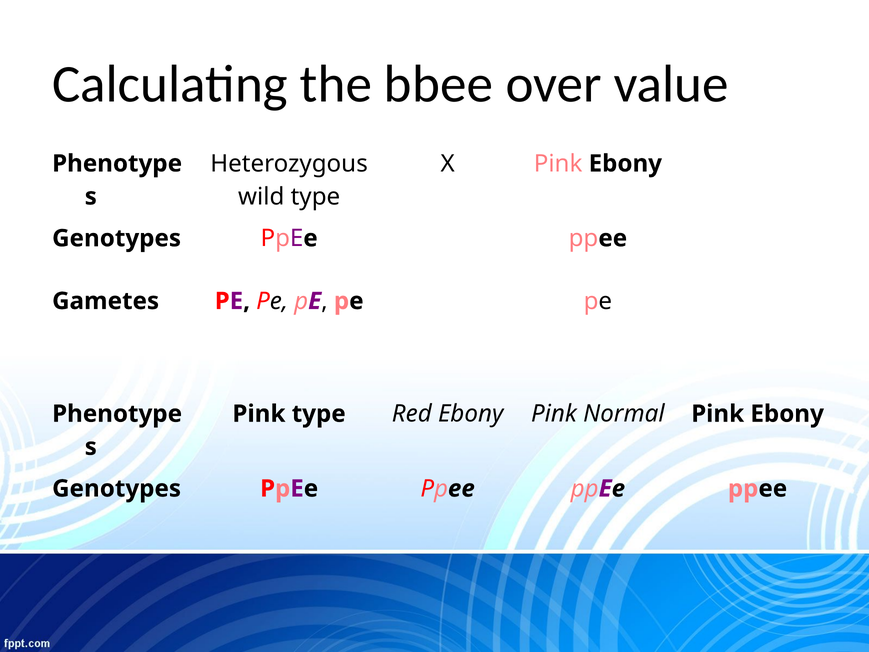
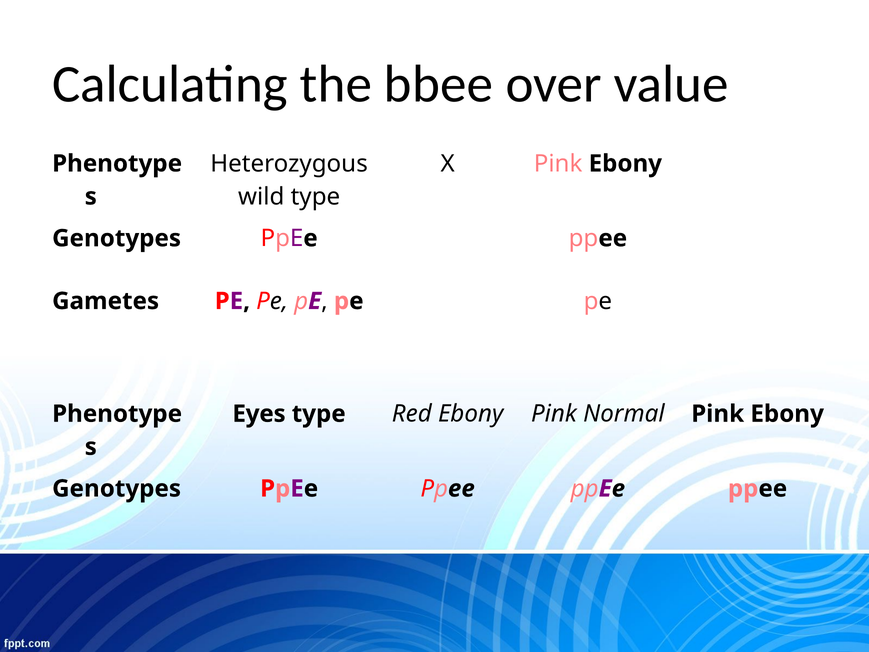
Pink: Pink -> Eyes (259, 414)
